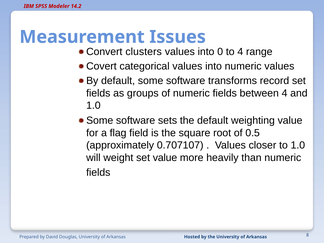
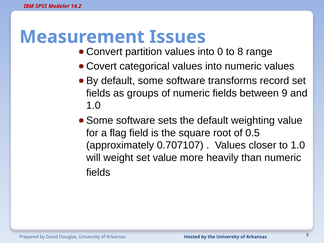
clusters: clusters -> partition (144, 52)
to 4: 4 -> 8 (240, 52)
between 4: 4 -> 9 (285, 93)
